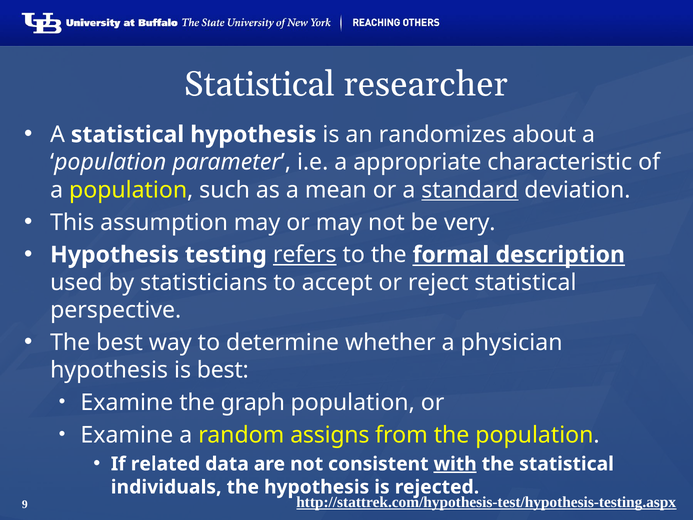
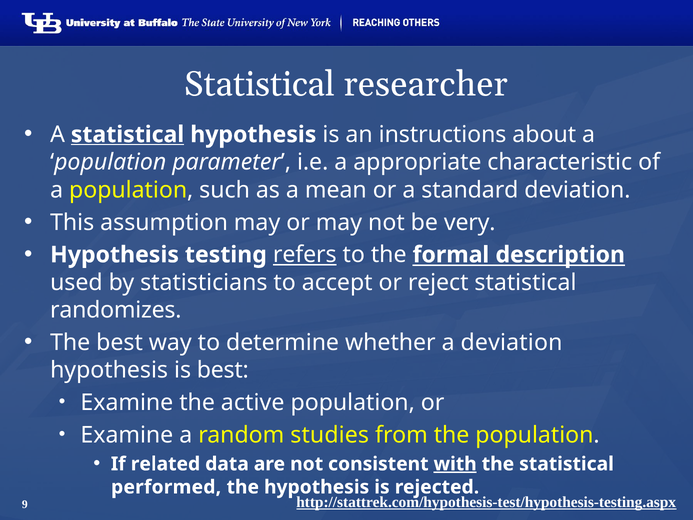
statistical underline: none -> present (128, 135)
randomizes: randomizes -> instructions (443, 135)
standard underline: present -> none (470, 190)
perspective: perspective -> randomizes (116, 310)
a physician: physician -> deviation (512, 342)
graph: graph -> active (253, 402)
assigns: assigns -> studies (330, 435)
individuals: individuals -> performed (166, 487)
